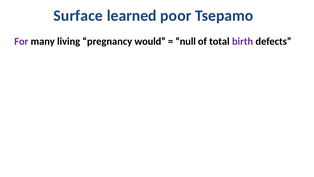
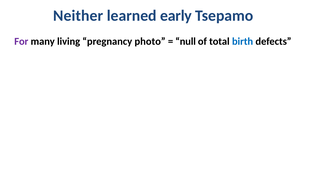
Surface: Surface -> Neither (78, 16)
poor: poor -> early (176, 16)
would: would -> photo (150, 41)
birth colour: purple -> blue (243, 41)
